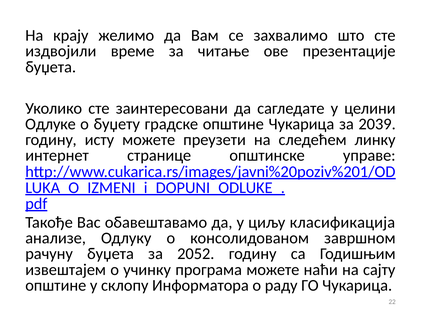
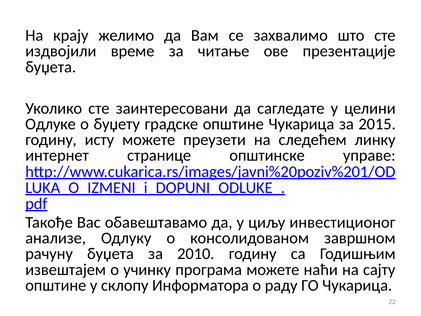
2039: 2039 -> 2015 (377, 124)
класификација: класификација -> инвестиционог (342, 222)
2052: 2052 -> 2010 (196, 254)
